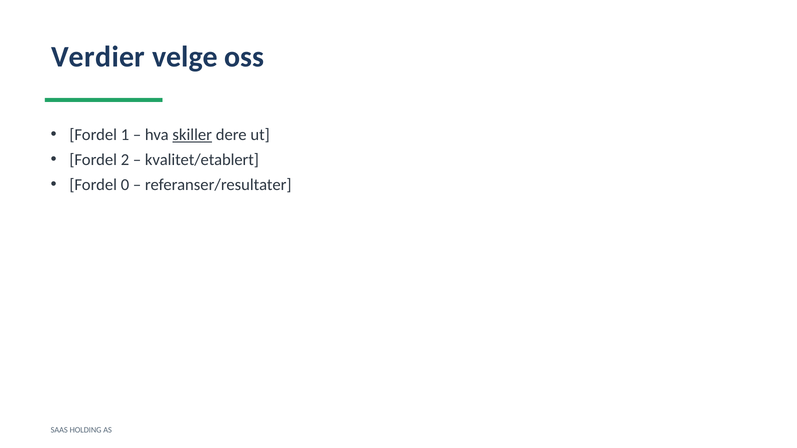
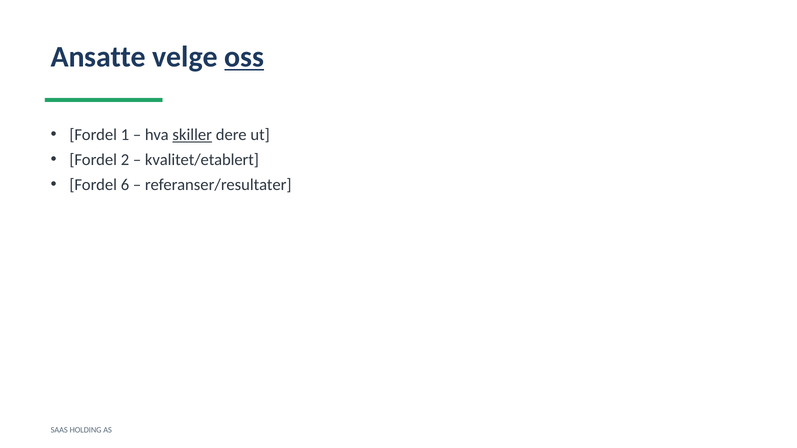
Verdier: Verdier -> Ansatte (98, 57)
oss underline: none -> present (244, 57)
0: 0 -> 6 (125, 185)
